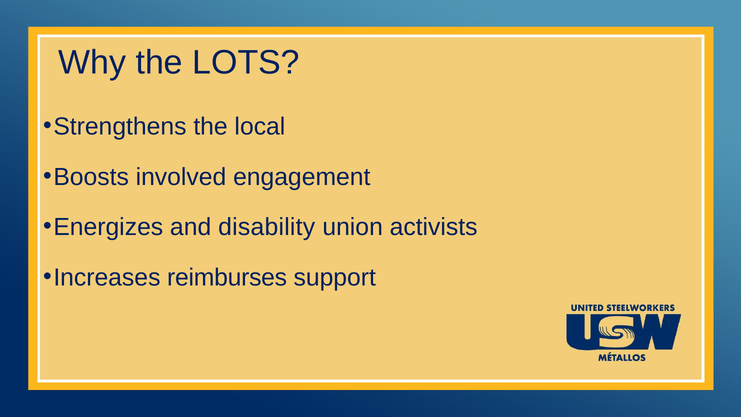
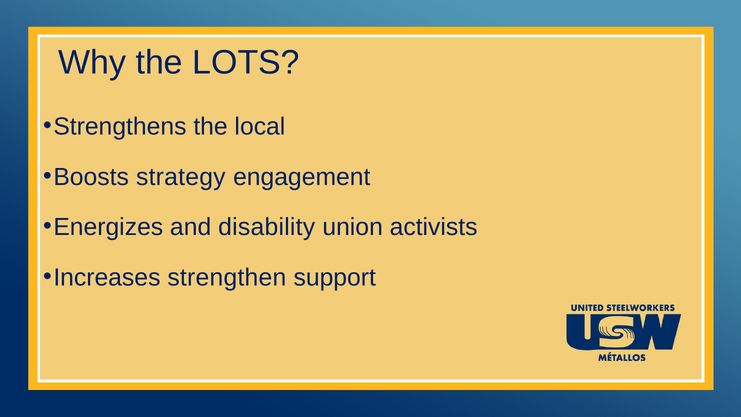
involved: involved -> strategy (181, 177)
reimburses: reimburses -> strengthen (227, 277)
